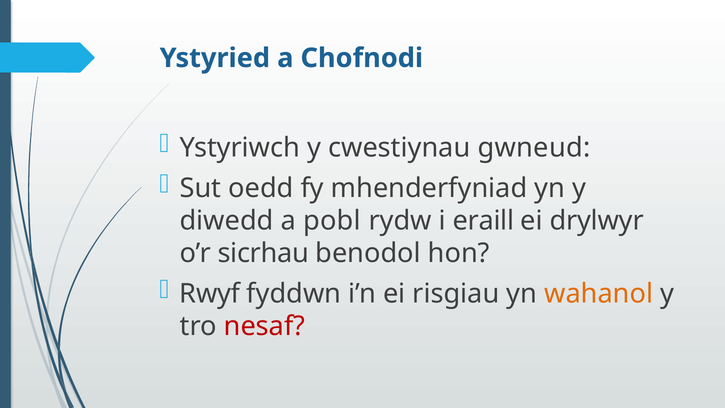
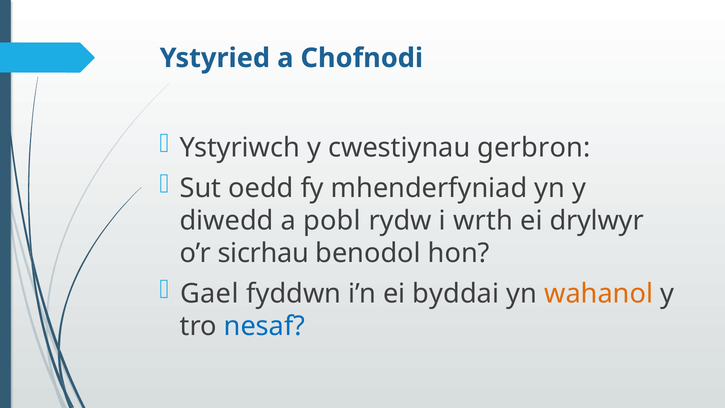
gwneud: gwneud -> gerbron (534, 148)
eraill: eraill -> wrth (483, 221)
Rwyf: Rwyf -> Gael (209, 293)
risgiau: risgiau -> byddai (456, 293)
nesaf colour: red -> blue (265, 326)
